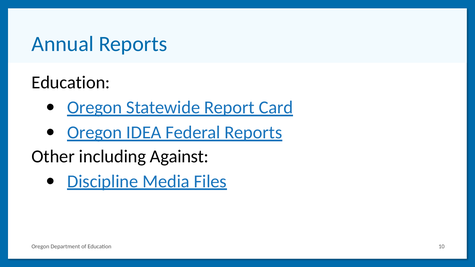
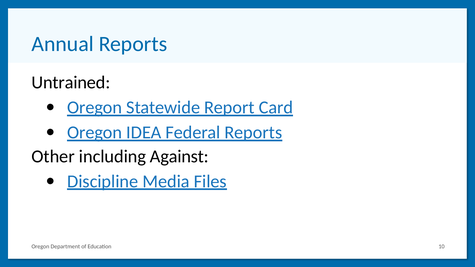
Education: Education -> Untrained (71, 83)
